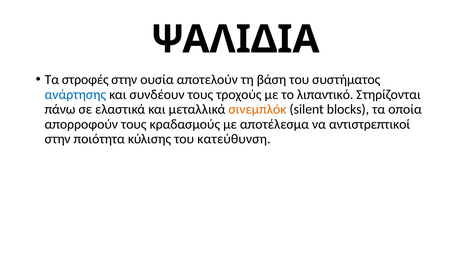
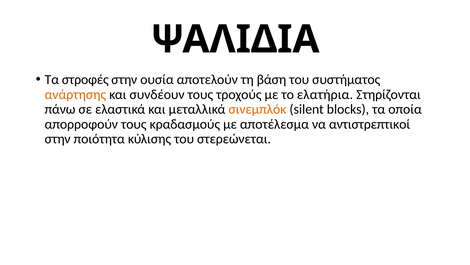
ανάρτησης colour: blue -> orange (75, 94)
λιπαντικό: λιπαντικό -> ελατήρια (325, 94)
κατεύθυνση: κατεύθυνση -> στερεώνεται (234, 139)
